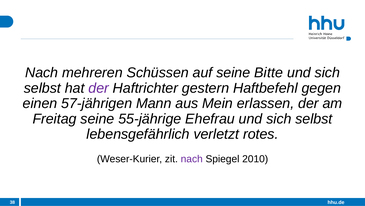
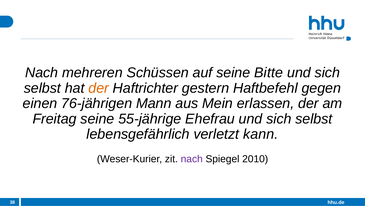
der colour: purple -> orange (99, 88)
57-jährigen: 57-jährigen -> 76-jährigen (97, 103)
rotes: rotes -> kann (261, 134)
